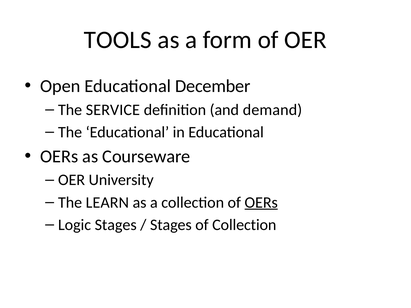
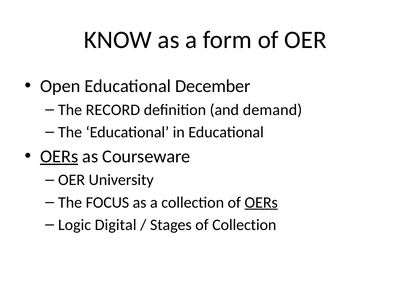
TOOLS: TOOLS -> KNOW (118, 40)
SERVICE: SERVICE -> RECORD (113, 110)
OERs underline: none -> present (59, 157)
LEARN: LEARN -> FOCUS (107, 203)
Logic Stages: Stages -> Digital (116, 225)
